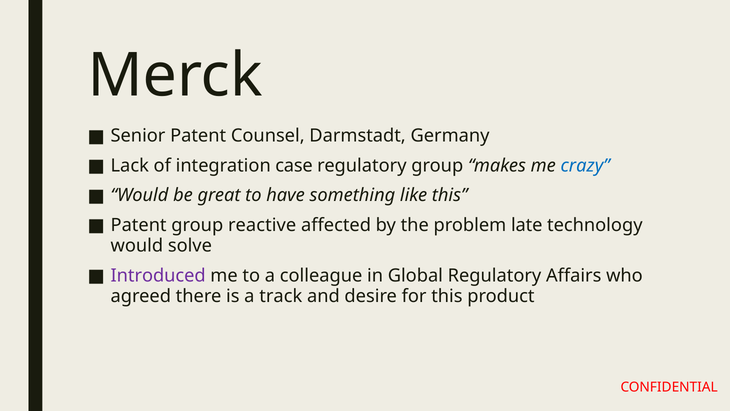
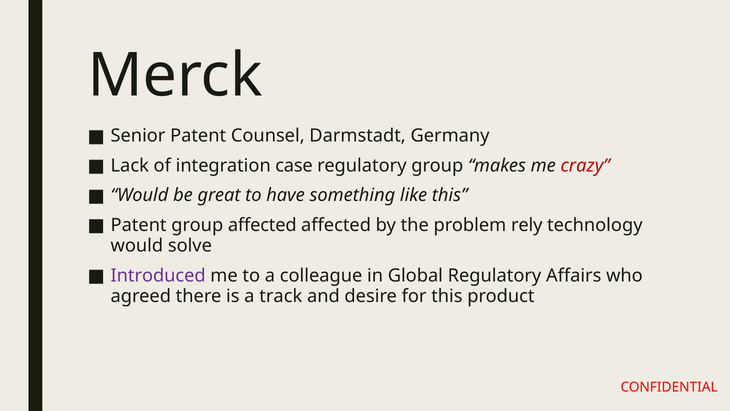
crazy colour: blue -> red (585, 166)
group reactive: reactive -> affected (262, 225)
late: late -> rely (527, 225)
